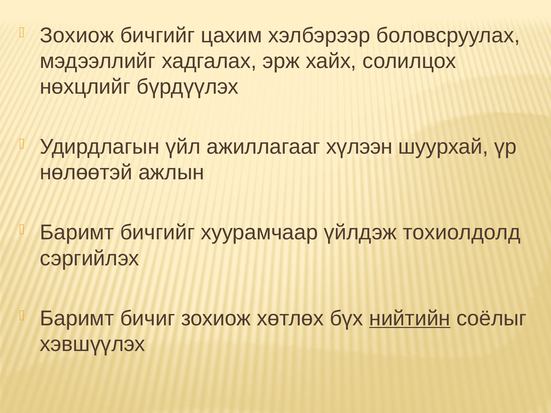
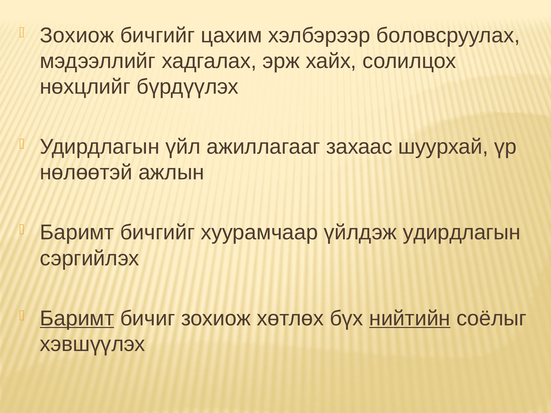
хүлээн: хүлээн -> захаас (359, 147)
үйлдэж тохиолдолд: тохиолдолд -> удирдлагын (462, 233)
Баримт underline: none -> present (77, 318)
